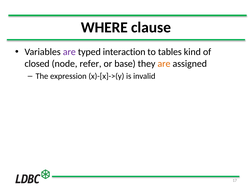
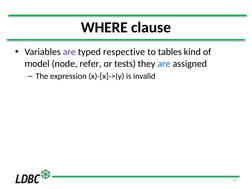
interaction: interaction -> respective (124, 52)
closed: closed -> model (37, 64)
base: base -> tests (125, 64)
are colour: orange -> blue (164, 64)
